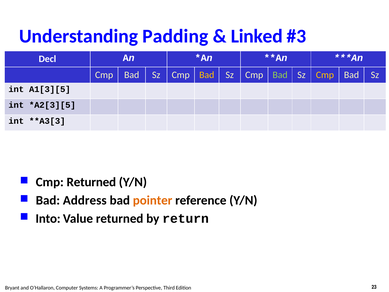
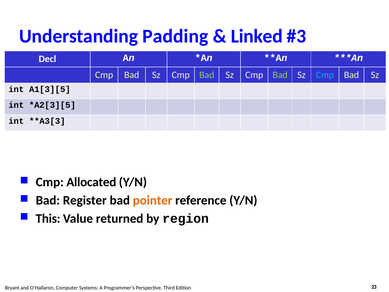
Bad colour: yellow -> light green (207, 75)
Cmp colour: yellow -> light blue (325, 75)
Cmp Returned: Returned -> Allocated (91, 182)
Address: Address -> Register (85, 200)
Into: Into -> This (48, 218)
return: return -> region (186, 218)
